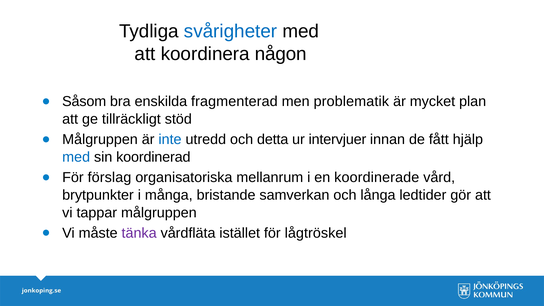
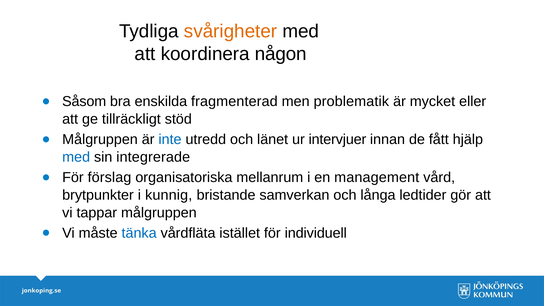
svårigheter colour: blue -> orange (231, 31)
plan: plan -> eller (473, 101)
detta: detta -> länet (273, 139)
koordinerad: koordinerad -> integrerade (153, 157)
koordinerade: koordinerade -> management (377, 177)
många: många -> kunnig (169, 195)
tänka colour: purple -> blue (139, 233)
lågtröskel: lågtröskel -> individuell (316, 233)
